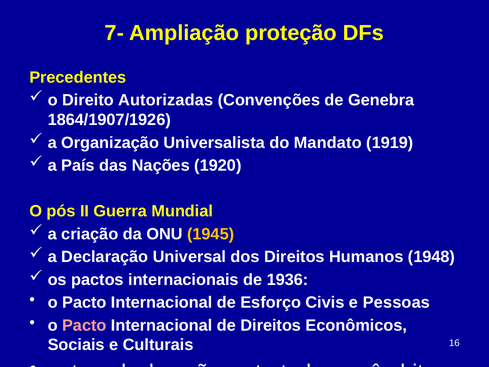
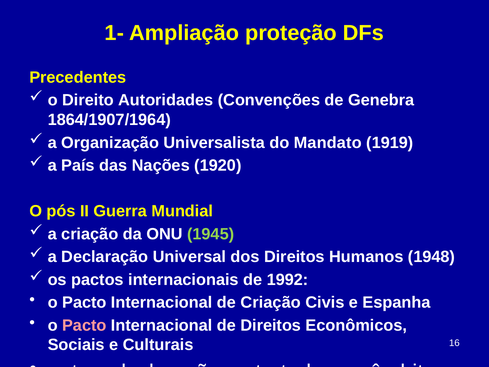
7-: 7- -> 1- (114, 33)
Autorizadas: Autorizadas -> Autoridades (166, 100)
1864/1907/1926: 1864/1907/1926 -> 1864/1907/1964 (109, 120)
1945 colour: yellow -> light green (211, 234)
1936: 1936 -> 1992 (288, 279)
de Esforço: Esforço -> Criação (271, 302)
Pessoas: Pessoas -> Espanha (397, 302)
